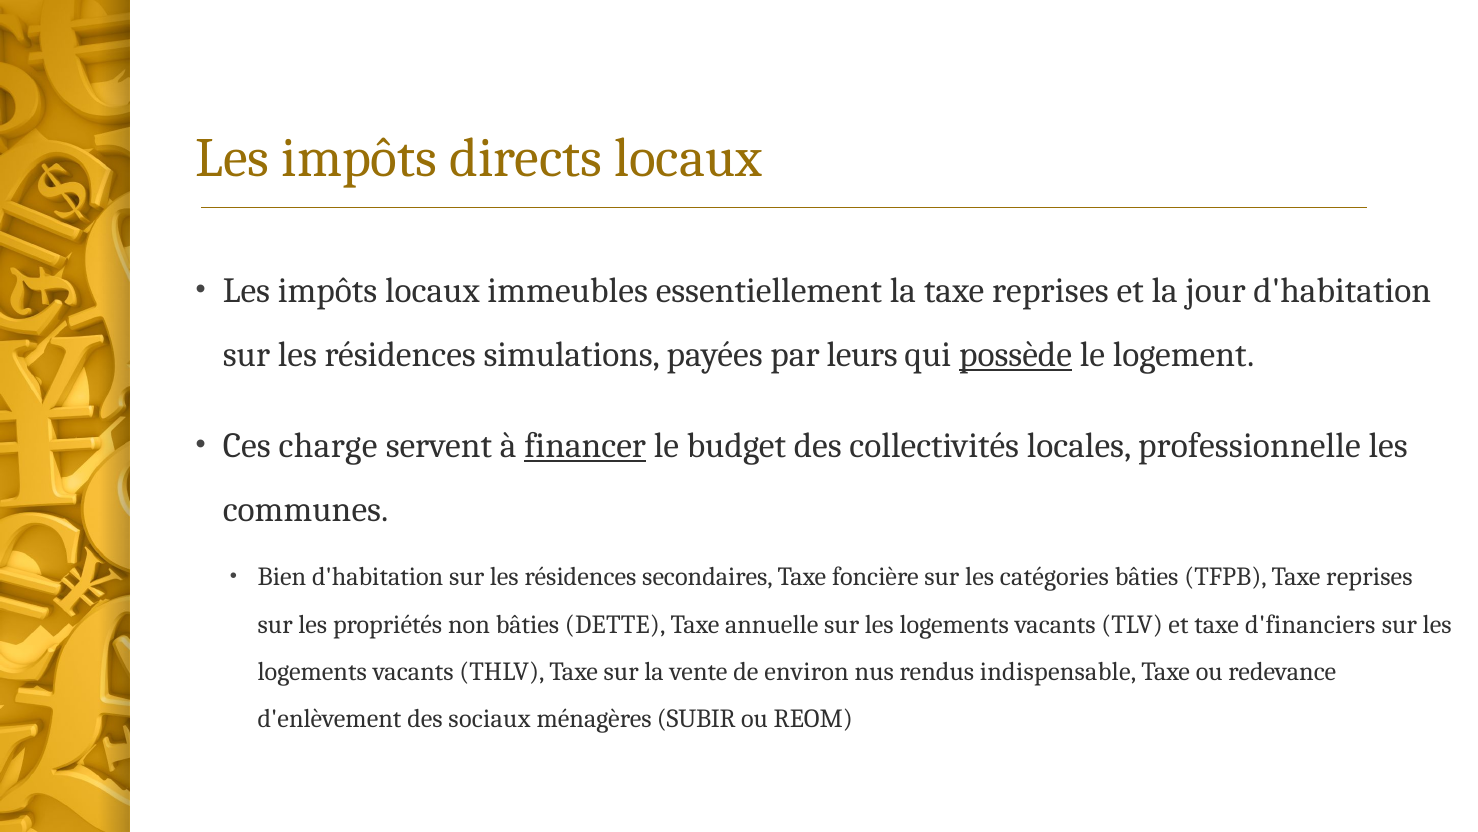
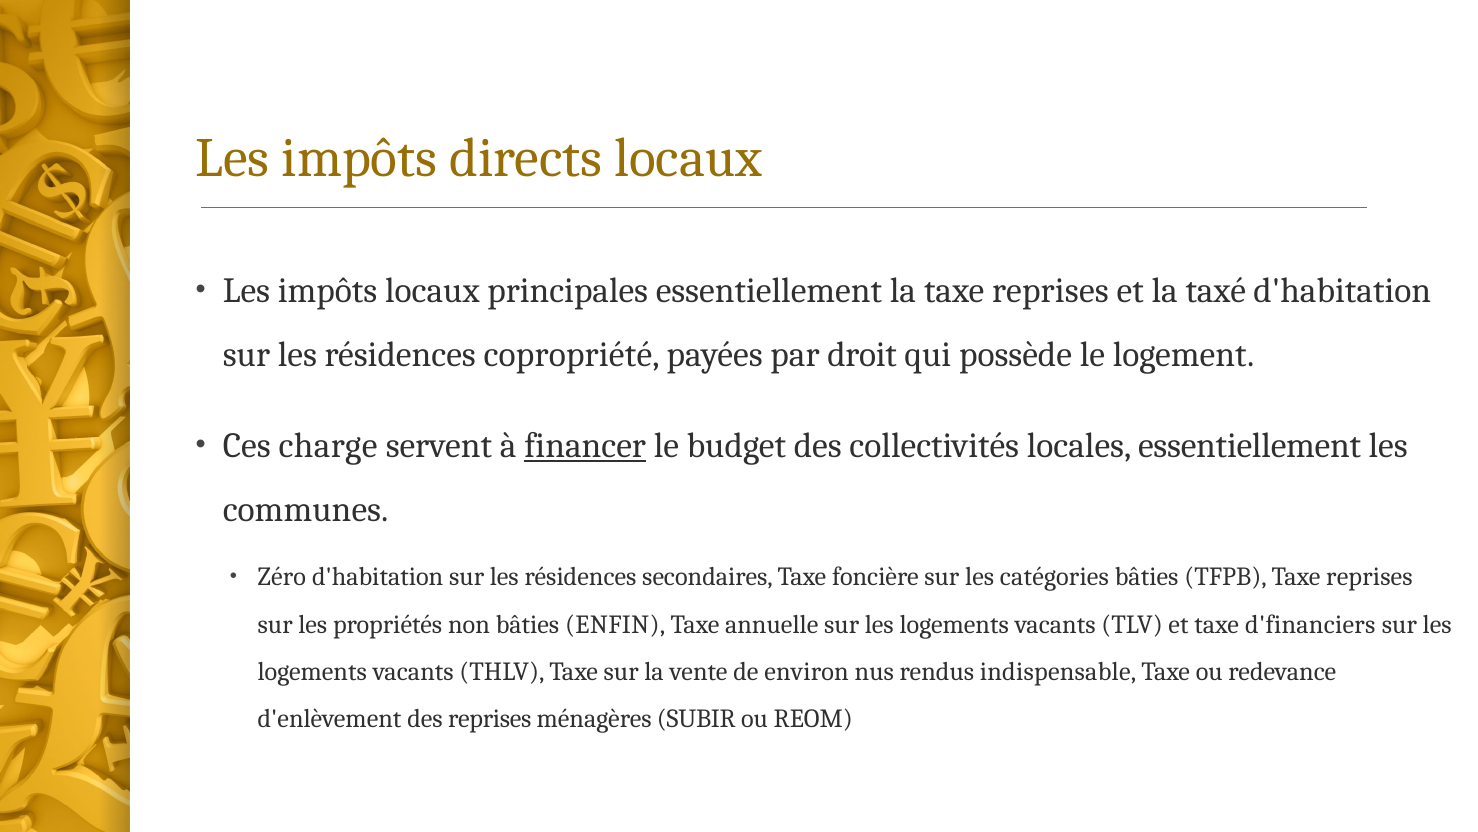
immeubles: immeubles -> principales (568, 291)
jour: jour -> taxé (1216, 291)
simulations: simulations -> copropriété (572, 354)
leurs: leurs -> droit (862, 354)
possède underline: present -> none (1016, 354)
locales professionnelle: professionnelle -> essentiellement (1250, 446)
Bien: Bien -> Zéro (282, 577)
DETTE: DETTE -> ENFIN (615, 624)
des sociaux: sociaux -> reprises (490, 718)
